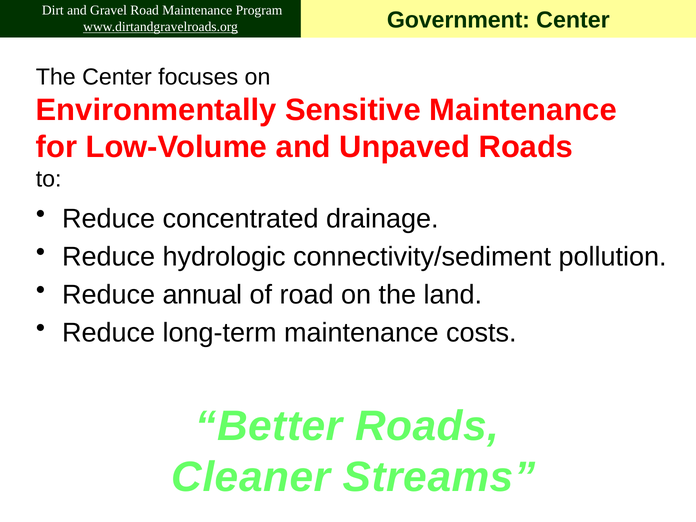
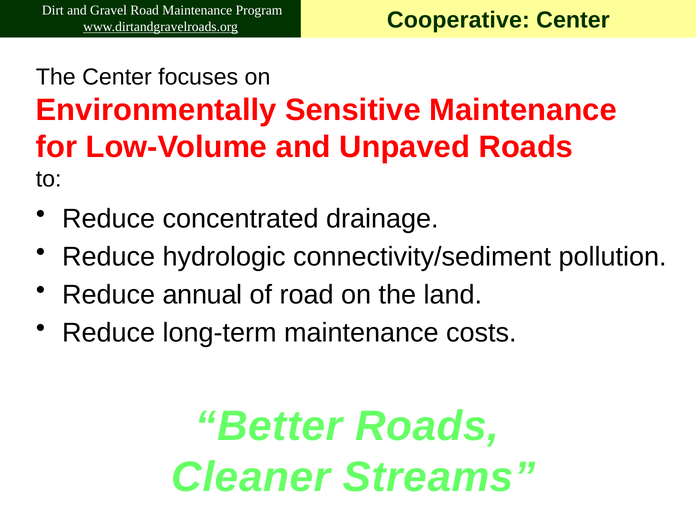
Government: Government -> Cooperative (458, 20)
